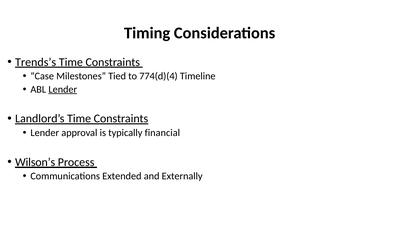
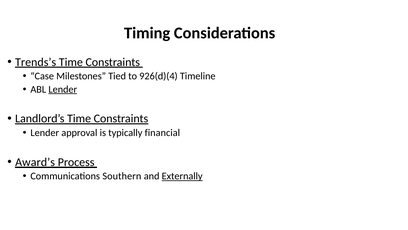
774(d)(4: 774(d)(4 -> 926(d)(4 (158, 76)
Wilson’s: Wilson’s -> Award’s (35, 162)
Extended: Extended -> Southern (122, 176)
Externally underline: none -> present (182, 176)
